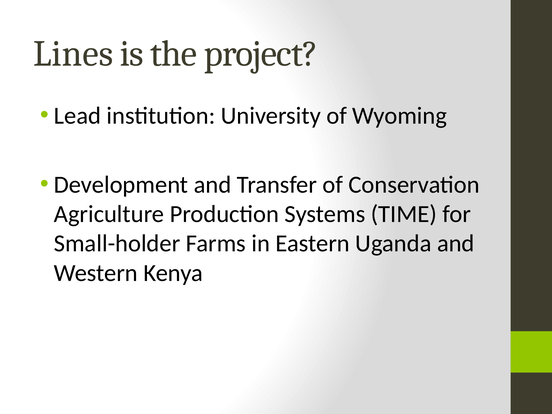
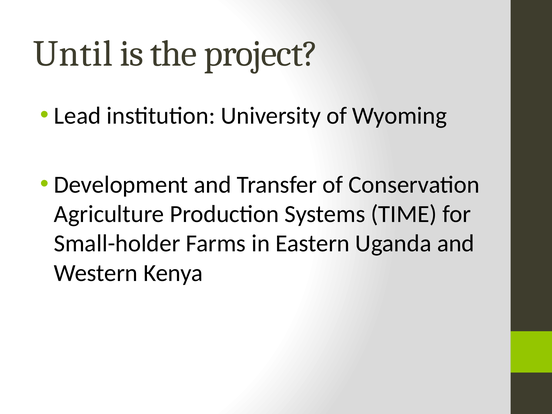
Lines: Lines -> Until (73, 54)
